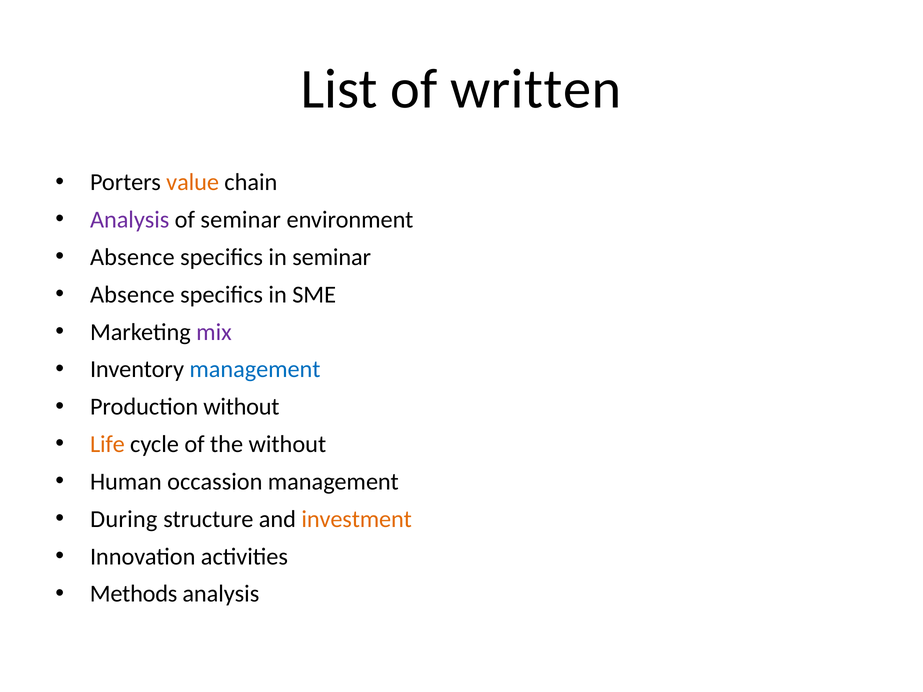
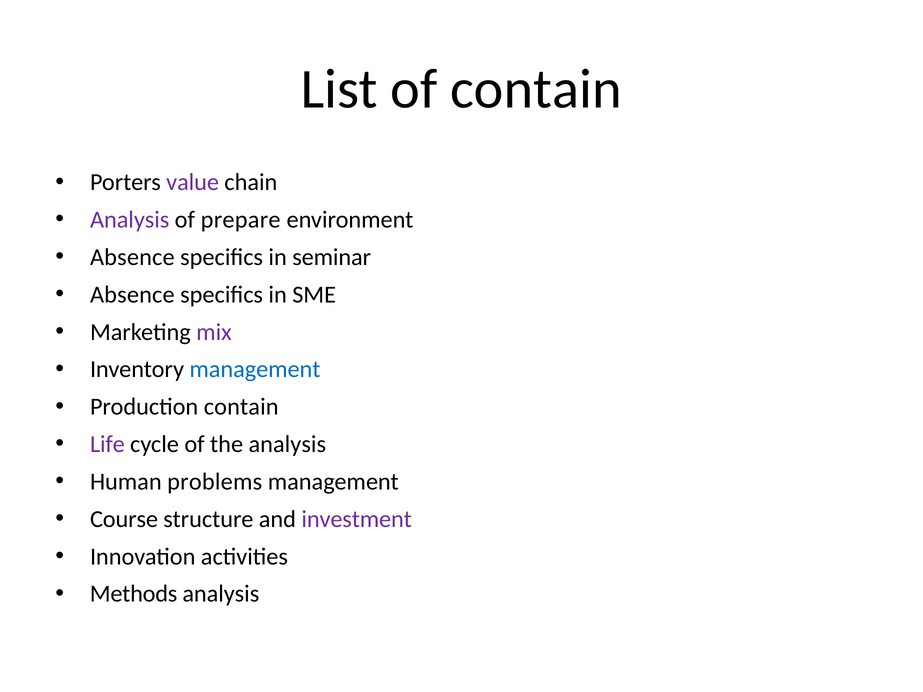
of written: written -> contain (536, 89)
value colour: orange -> purple (193, 182)
of seminar: seminar -> prepare (241, 220)
Production without: without -> contain (241, 407)
Life colour: orange -> purple (107, 444)
the without: without -> analysis (287, 444)
occassion: occassion -> problems (215, 482)
During: During -> Course (124, 519)
investment colour: orange -> purple (357, 519)
